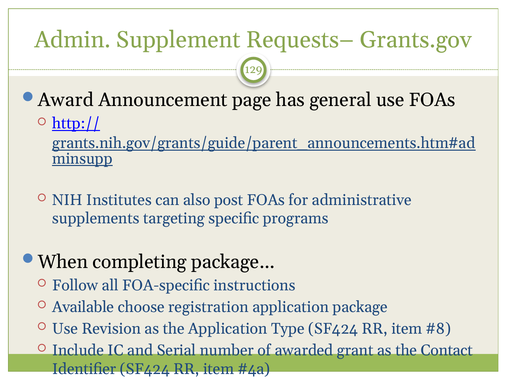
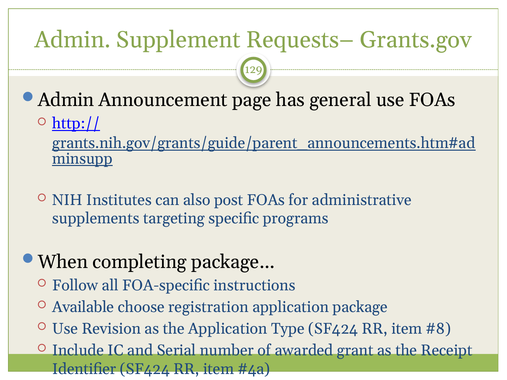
Award: Award -> Admin (66, 100)
Contact: Contact -> Receipt (447, 351)
